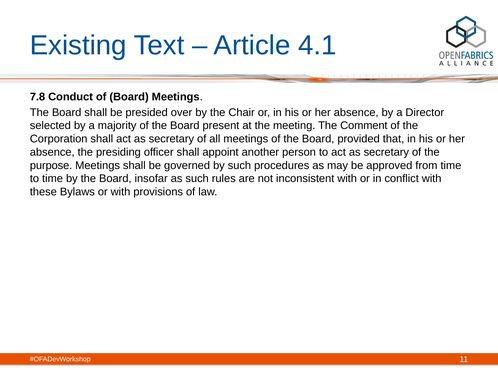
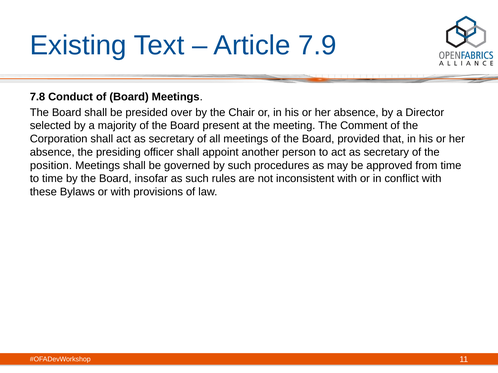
4.1: 4.1 -> 7.9 (317, 45)
purpose: purpose -> position (51, 166)
